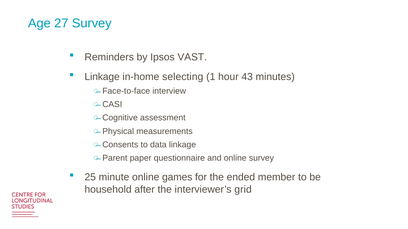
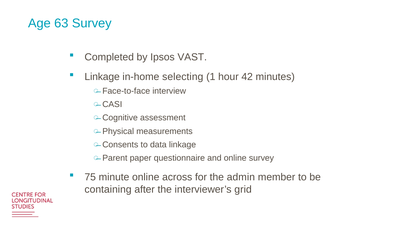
27: 27 -> 63 (61, 23)
Reminders: Reminders -> Completed (109, 57)
43: 43 -> 42 (247, 77)
25: 25 -> 75 (90, 177)
games: games -> across (177, 177)
ended: ended -> admin (241, 177)
household: household -> containing (108, 190)
